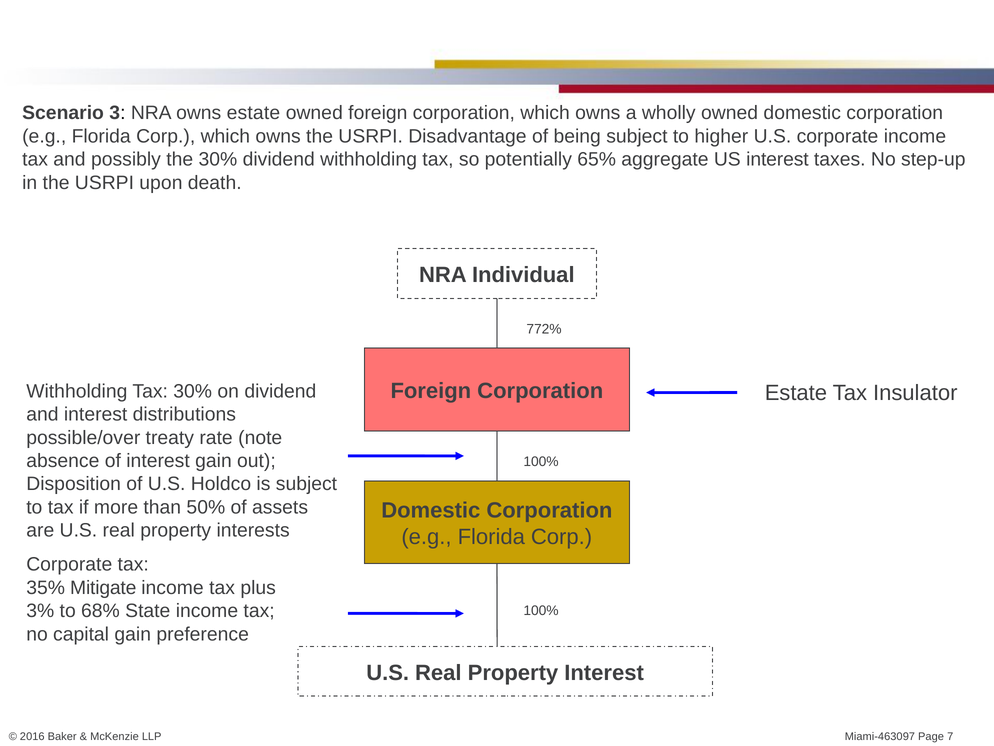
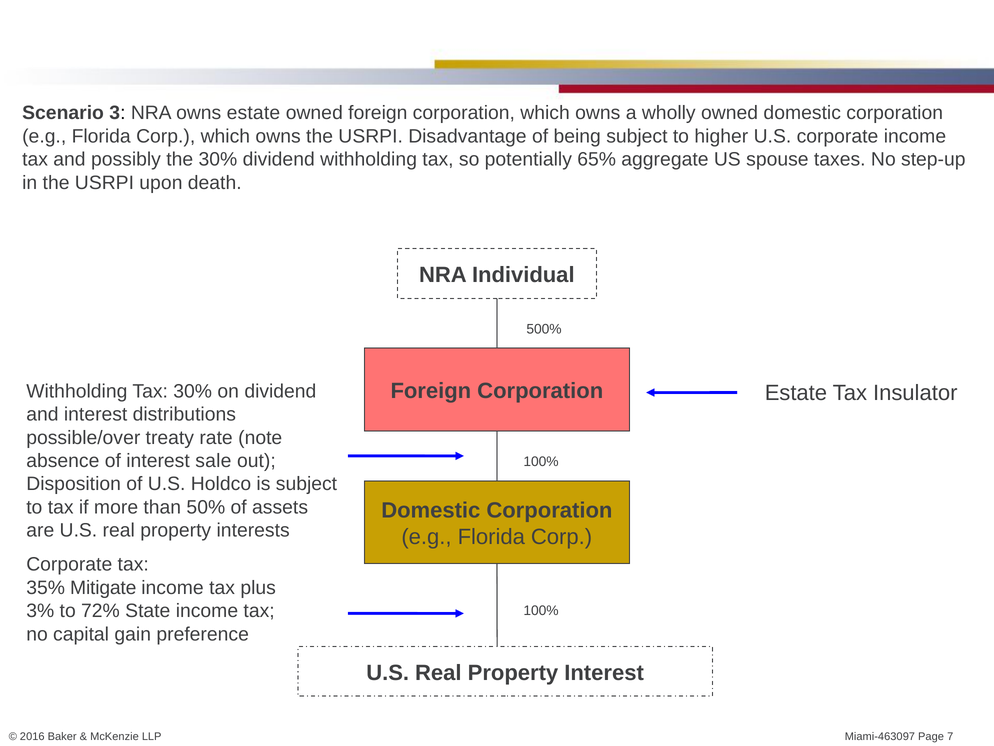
US interest: interest -> spouse (777, 159)
772%: 772% -> 500% (544, 329)
interest gain: gain -> sale (213, 461)
68%: 68% -> 72% (100, 611)
